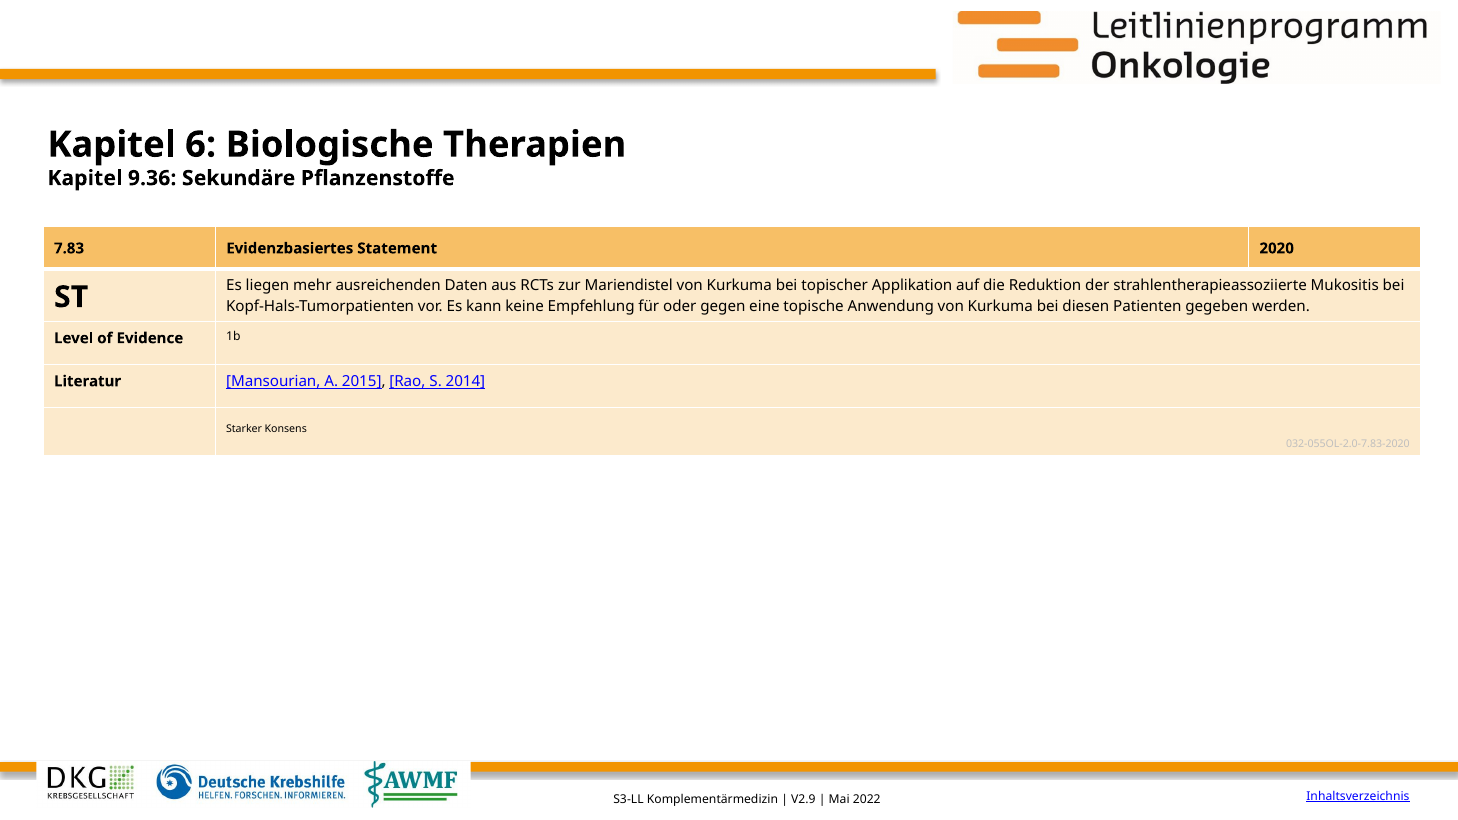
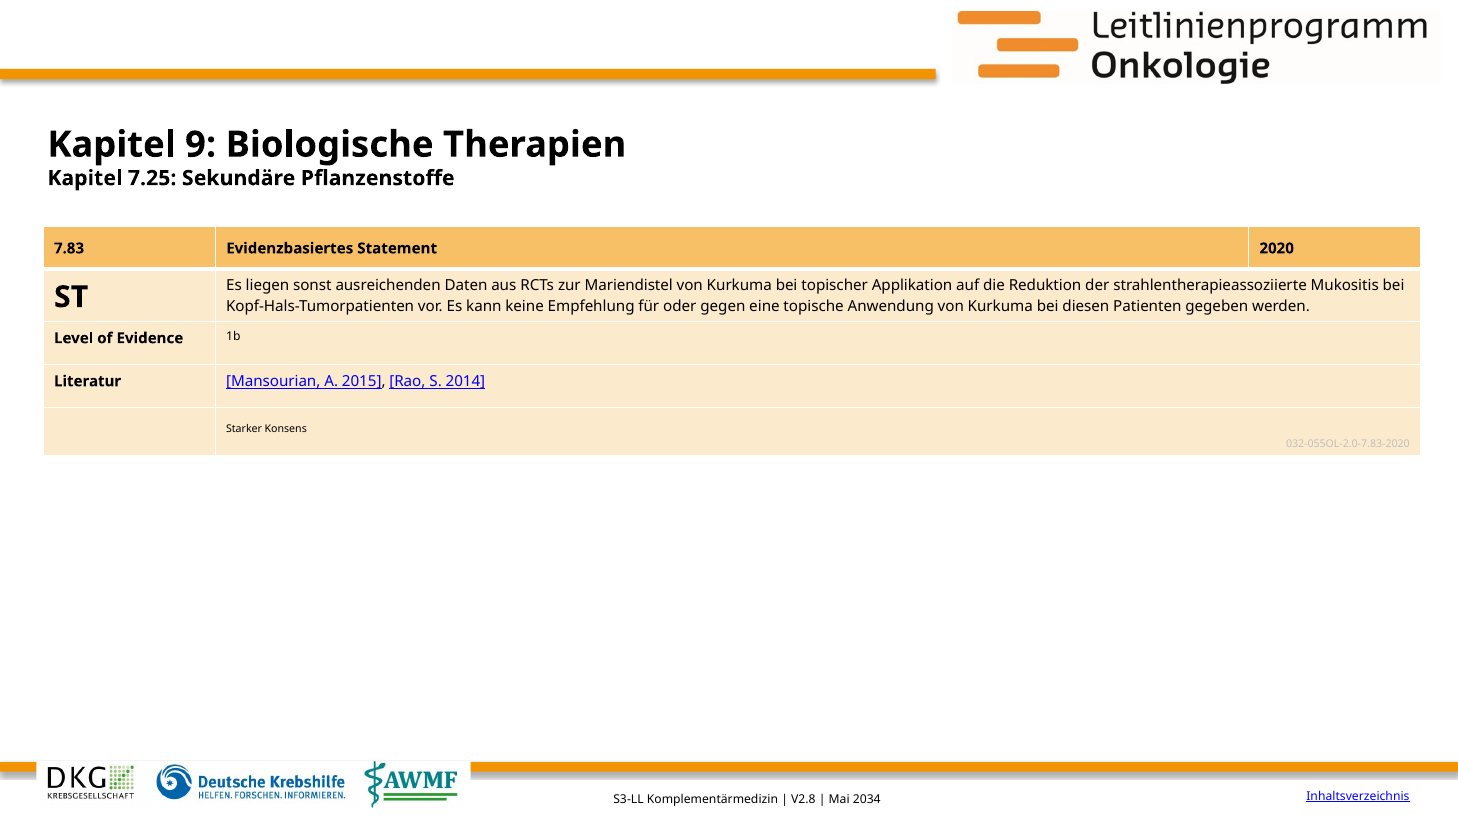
6: 6 -> 9 (201, 145)
9.36: 9.36 -> 7.25 (152, 178)
mehr: mehr -> sonst (312, 286)
V2.9: V2.9 -> V2.8 (803, 799)
2022: 2022 -> 2034 (867, 799)
